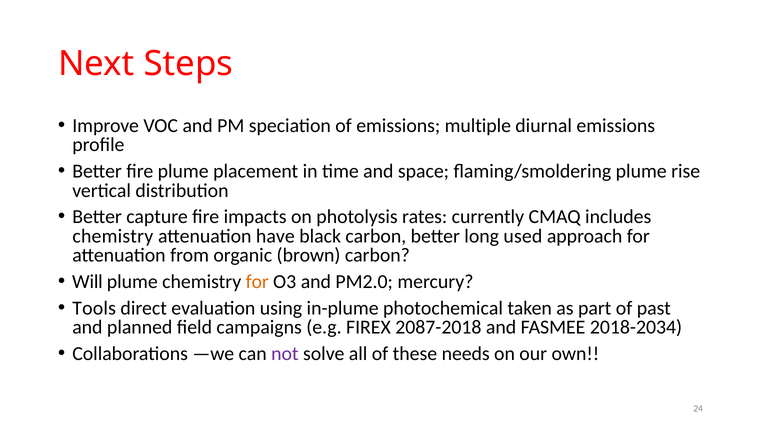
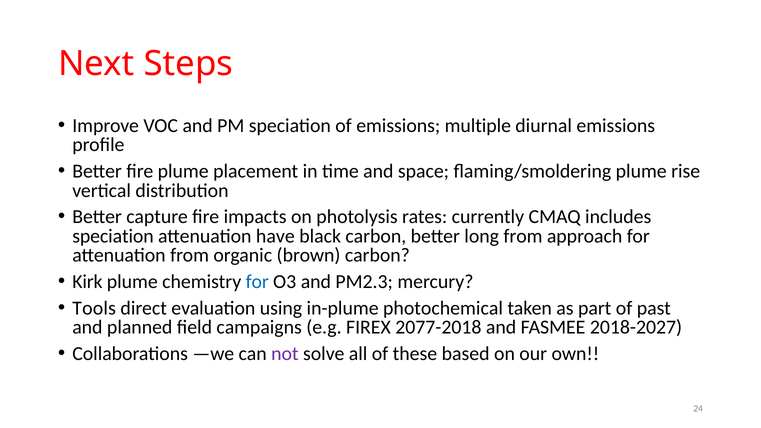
chemistry: chemistry -> speciation (113, 236)
long used: used -> from (523, 236)
Will: Will -> Kirk (87, 282)
for colour: orange -> blue (257, 282)
PM2.0: PM2.0 -> PM2.3 (364, 282)
2087-2018: 2087-2018 -> 2077-2018 (438, 327)
2018-2034: 2018-2034 -> 2018-2027 (636, 327)
needs: needs -> based (466, 354)
